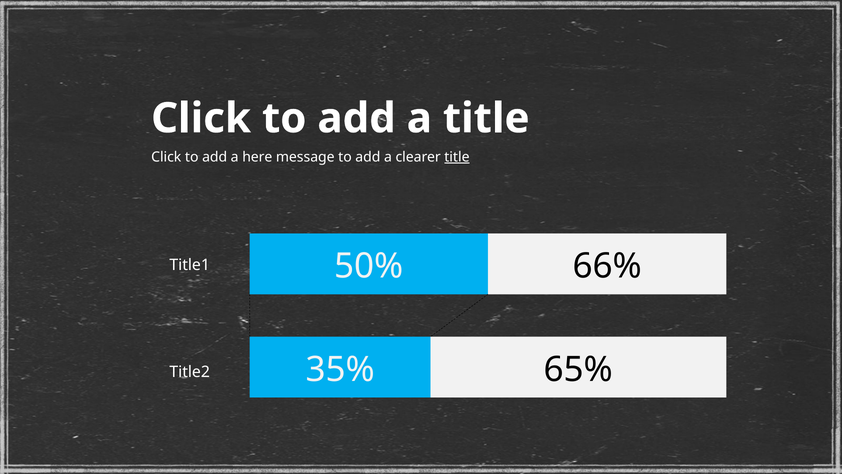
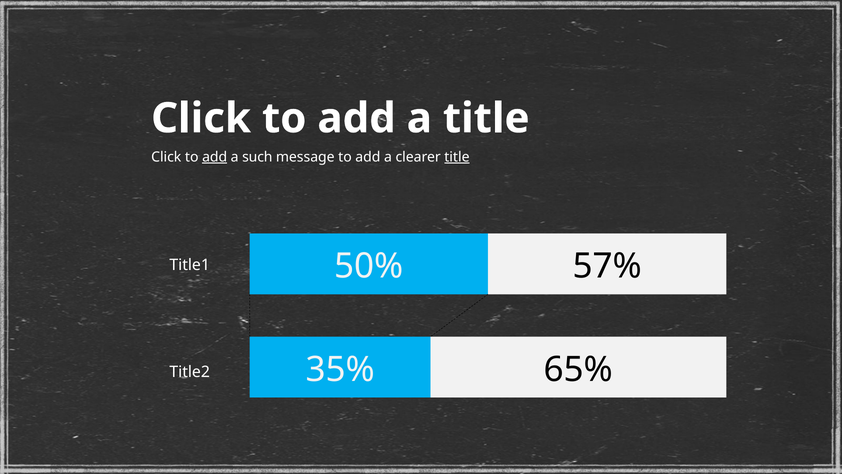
add underline: none -> present (215, 157)
here: here -> such (257, 157)
66%: 66% -> 57% (607, 266)
